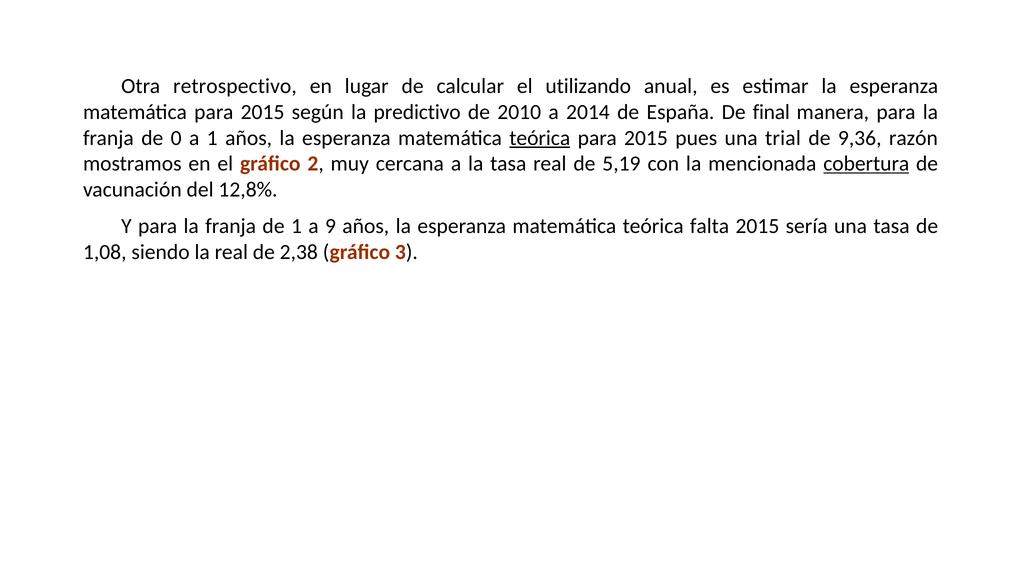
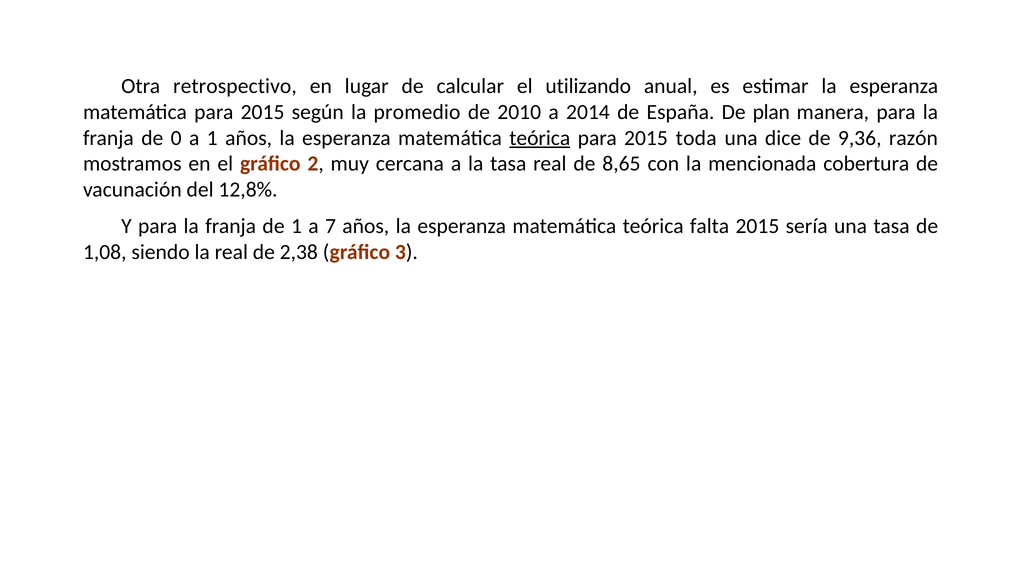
predictivo: predictivo -> promedio (417, 112)
final: final -> plan (771, 112)
pues: pues -> toda (696, 138)
trial: trial -> dice (783, 138)
5,19: 5,19 -> 8,65 (621, 164)
cobertura underline: present -> none (866, 164)
9: 9 -> 7 (331, 226)
